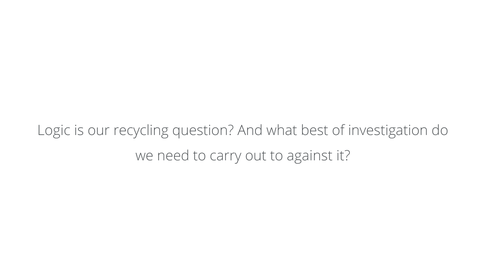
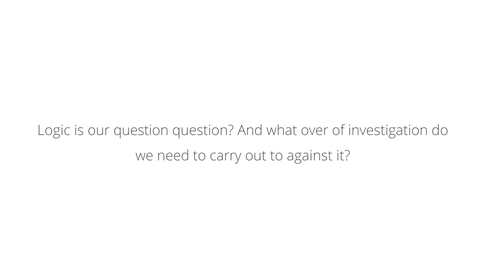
our recycling: recycling -> question (141, 131)
best: best -> over (315, 131)
